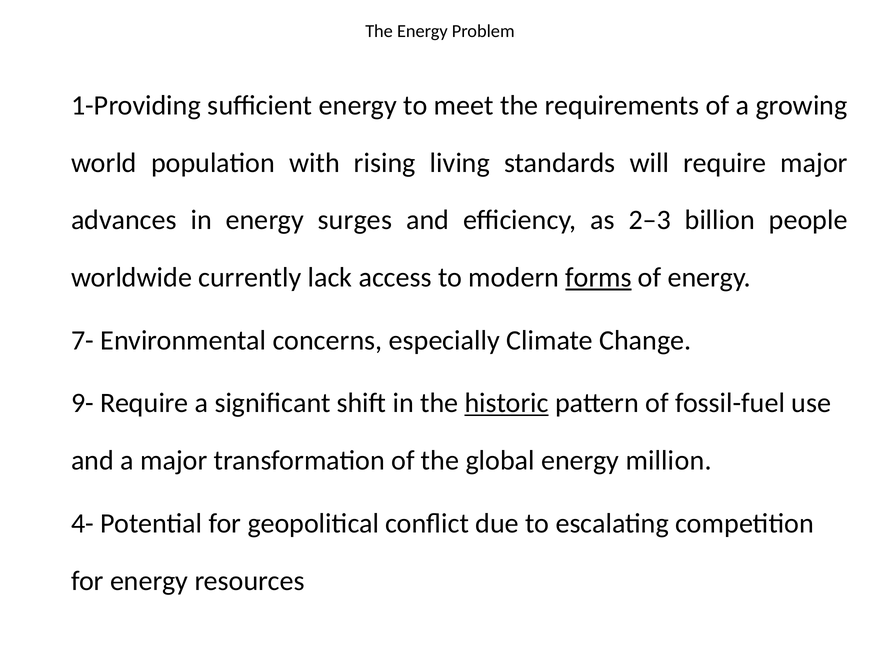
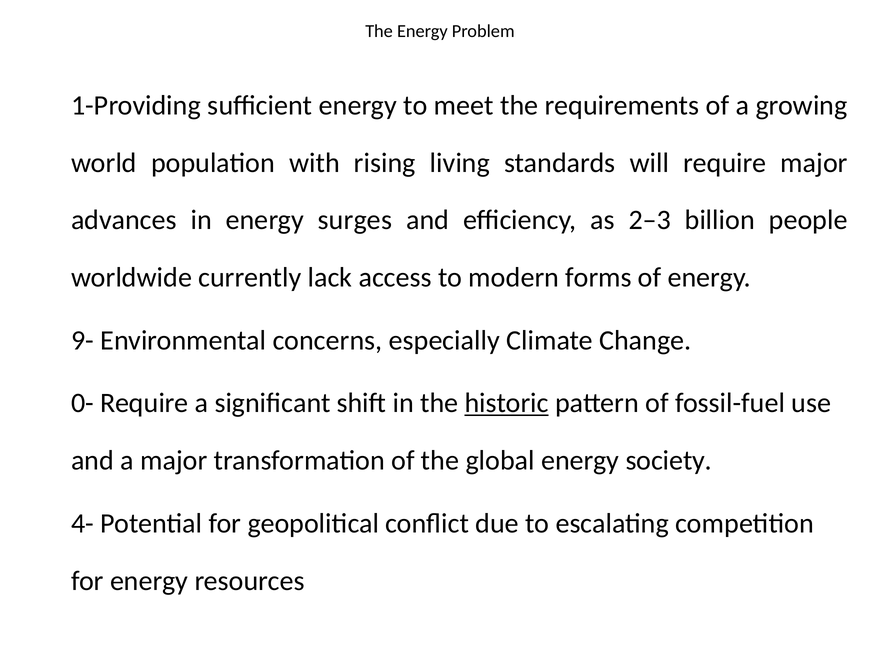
forms underline: present -> none (599, 277)
7-: 7- -> 9- (83, 340)
9-: 9- -> 0- (83, 403)
million: million -> society (669, 461)
